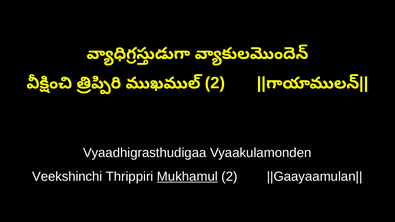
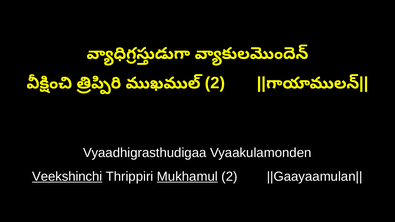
Veekshinchi underline: none -> present (67, 177)
